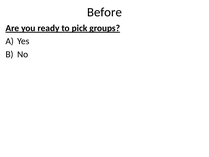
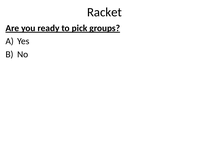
Before: Before -> Racket (104, 12)
